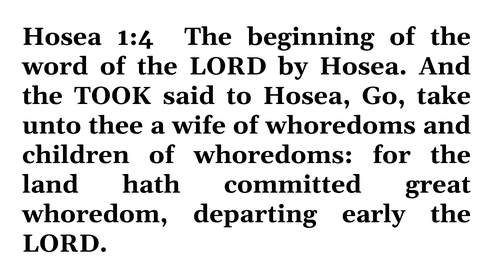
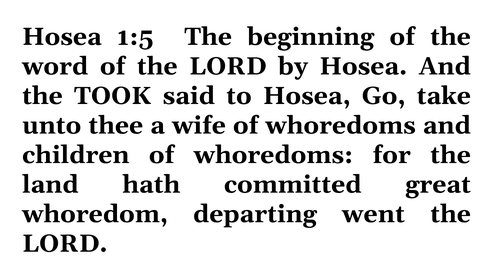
1:4: 1:4 -> 1:5 (135, 37)
early: early -> went (373, 214)
